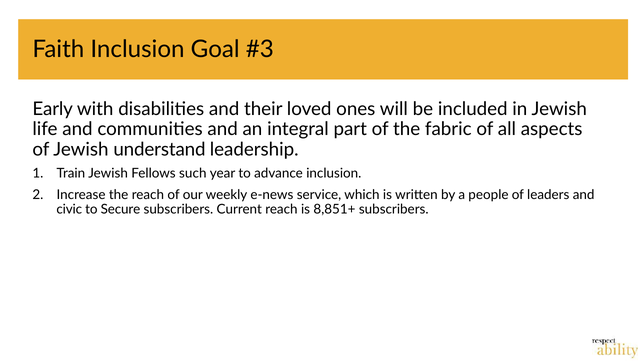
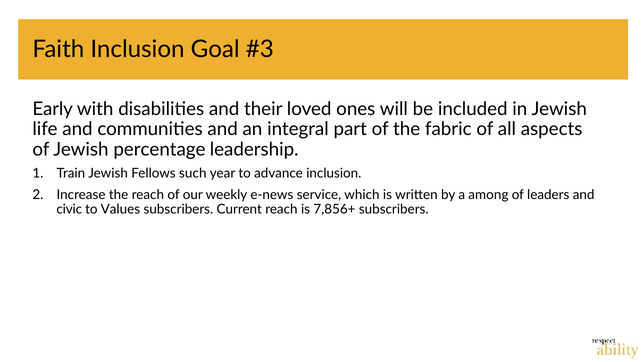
understand: understand -> percentage (159, 149)
people: people -> among (488, 195)
Secure: Secure -> Values (120, 209)
8,851+: 8,851+ -> 7,856+ (334, 209)
